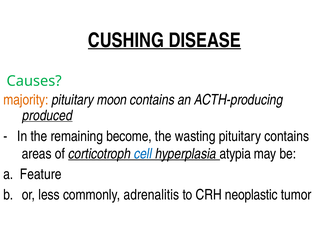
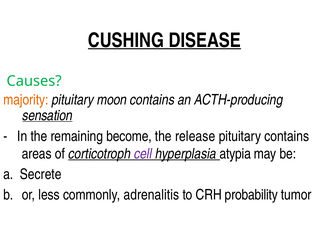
produced: produced -> sensation (48, 115)
wasting: wasting -> release (195, 136)
cell colour: blue -> purple (143, 154)
Feature: Feature -> Secrete (41, 174)
neoplastic: neoplastic -> probability (251, 195)
